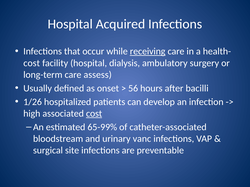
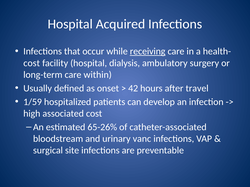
assess: assess -> within (98, 75)
56: 56 -> 42 (133, 88)
bacilli: bacilli -> travel (197, 88)
1/26: 1/26 -> 1/59 (33, 102)
cost underline: present -> none (94, 114)
65-99%: 65-99% -> 65-26% (102, 127)
